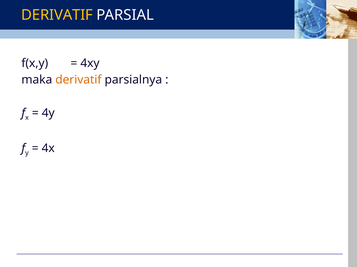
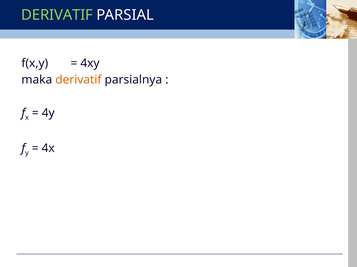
DERIVATIF colour: yellow -> light green (57, 15)
